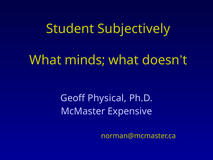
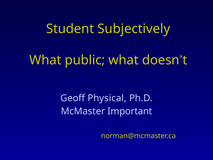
minds: minds -> public (85, 60)
Expensive: Expensive -> Important (130, 111)
